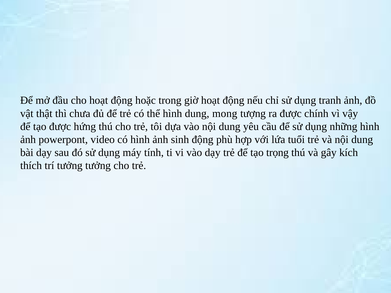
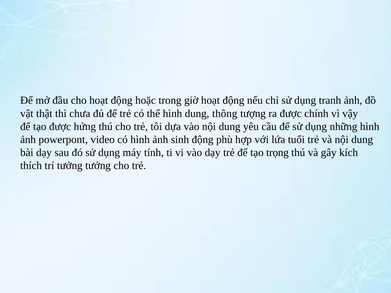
mong: mong -> thông (225, 114)
